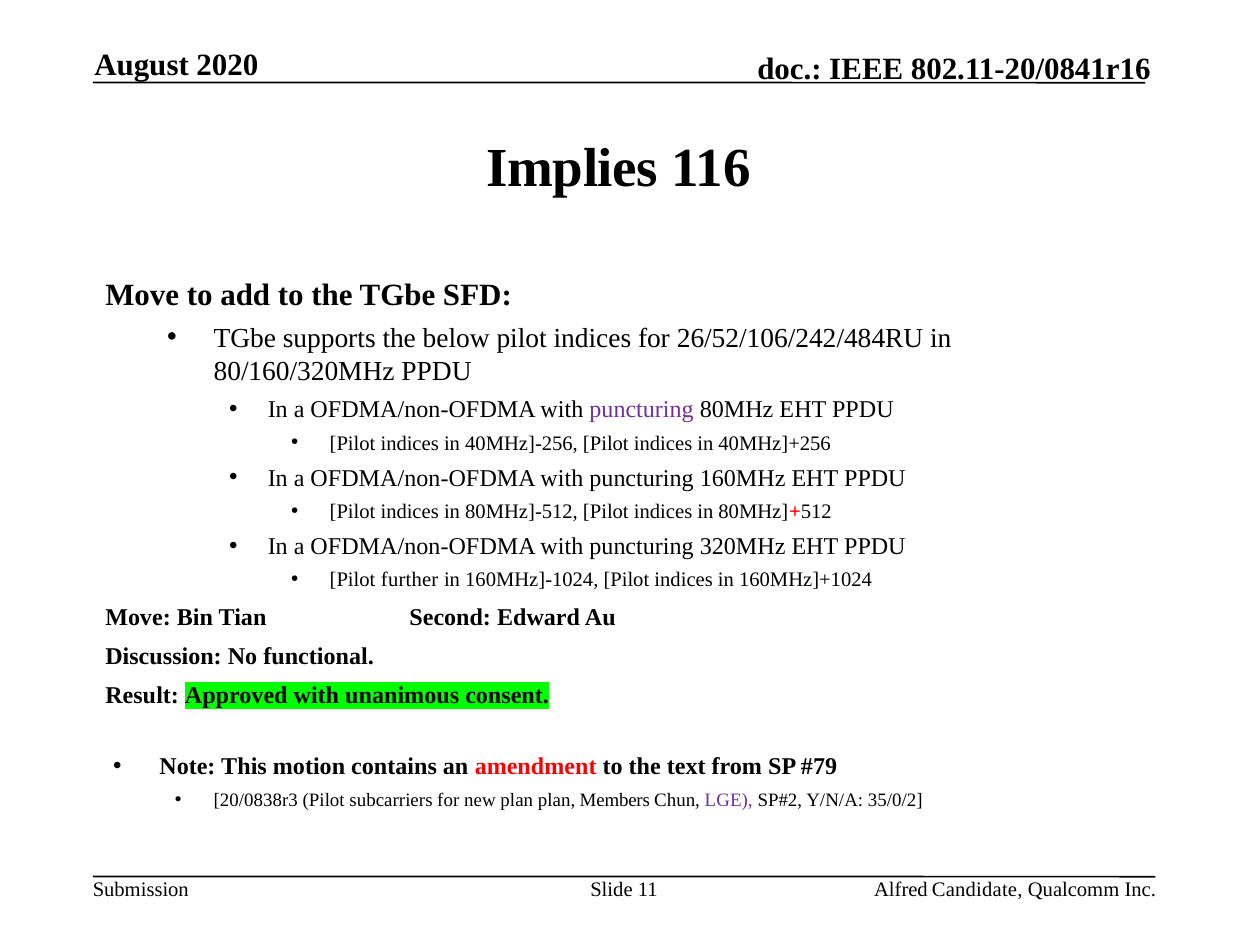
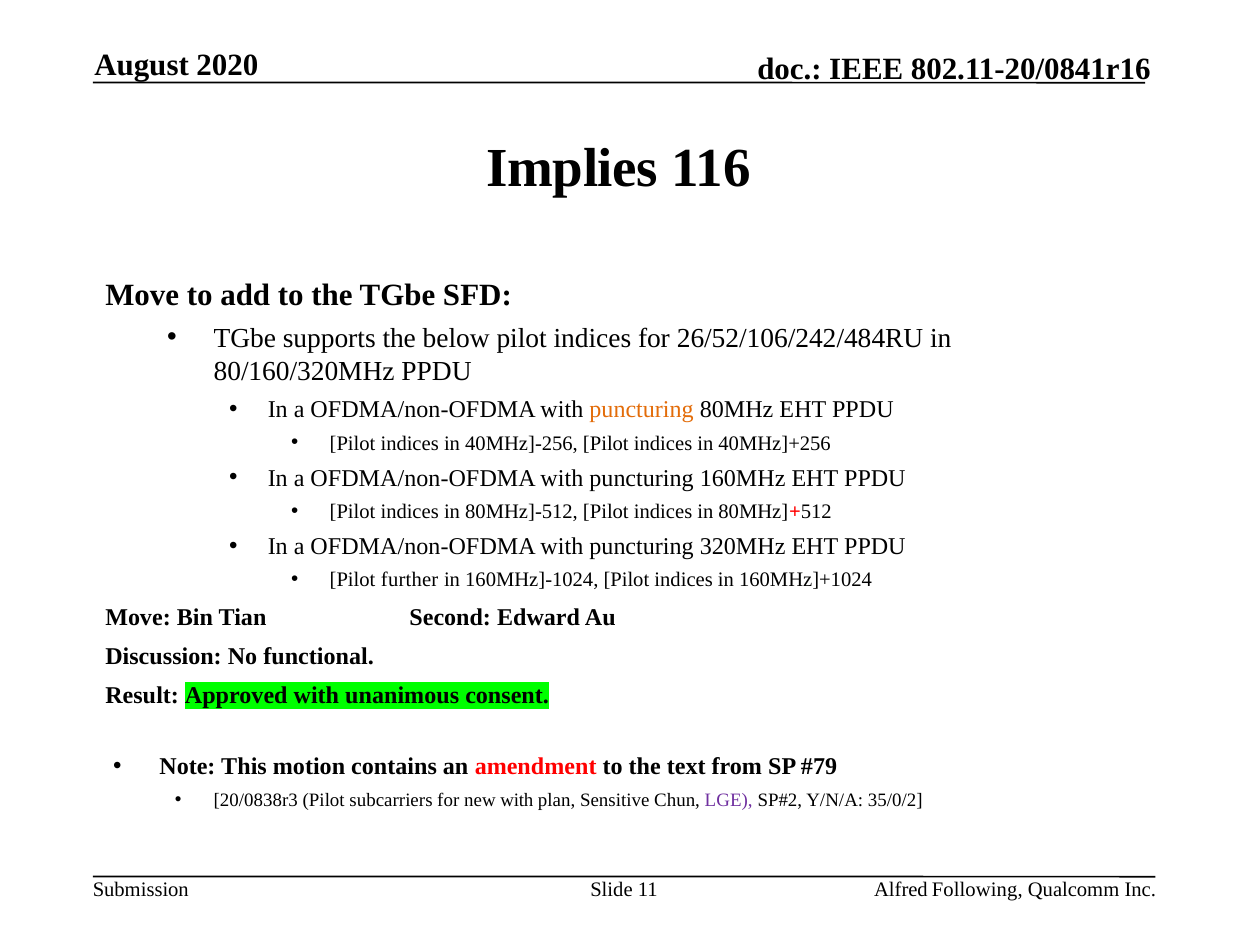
puncturing colour: purple -> orange (642, 410)
new plan: plan -> with (517, 801)
Members: Members -> Sensitive (615, 801)
Candidate: Candidate -> Following (977, 891)
